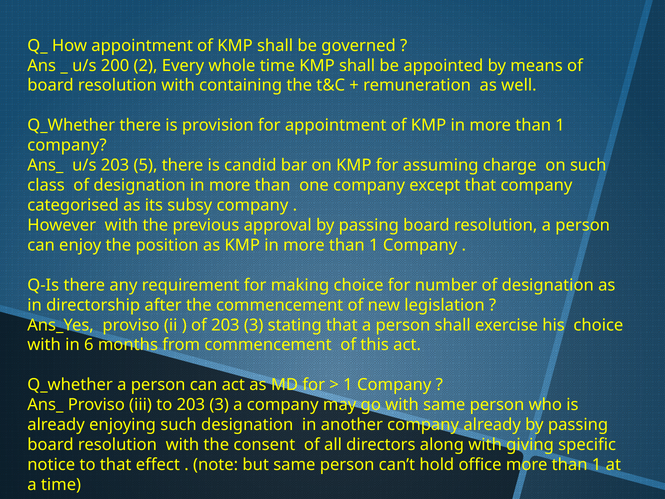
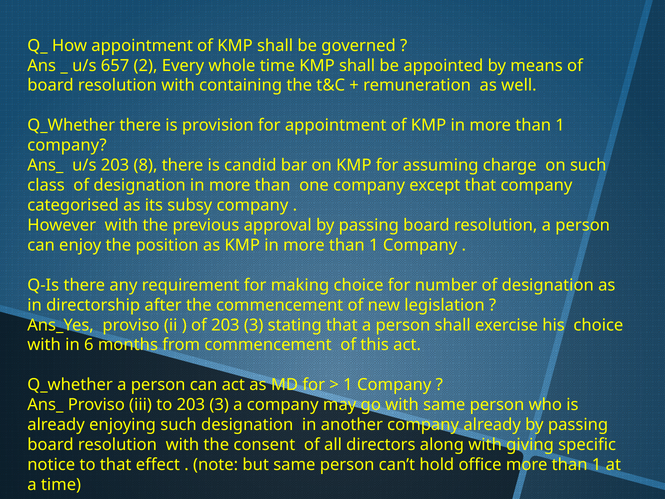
200: 200 -> 657 (115, 66)
5: 5 -> 8 (146, 165)
